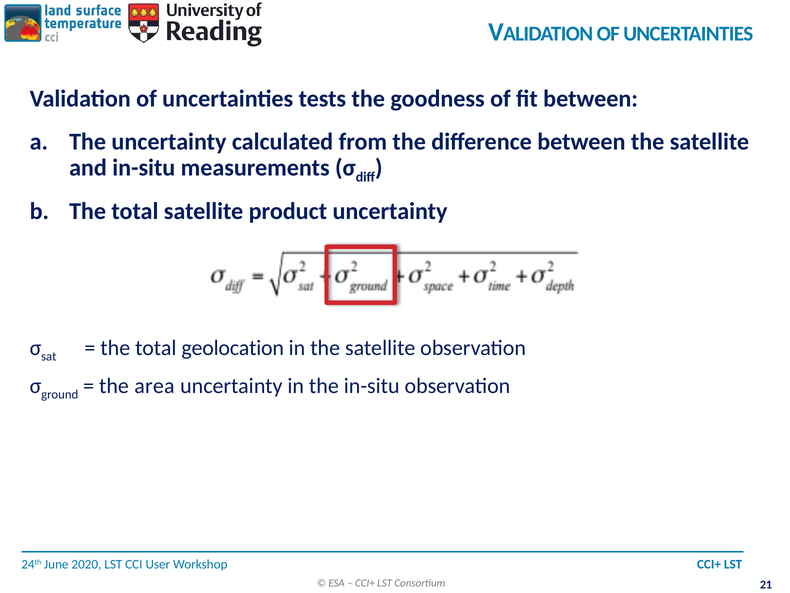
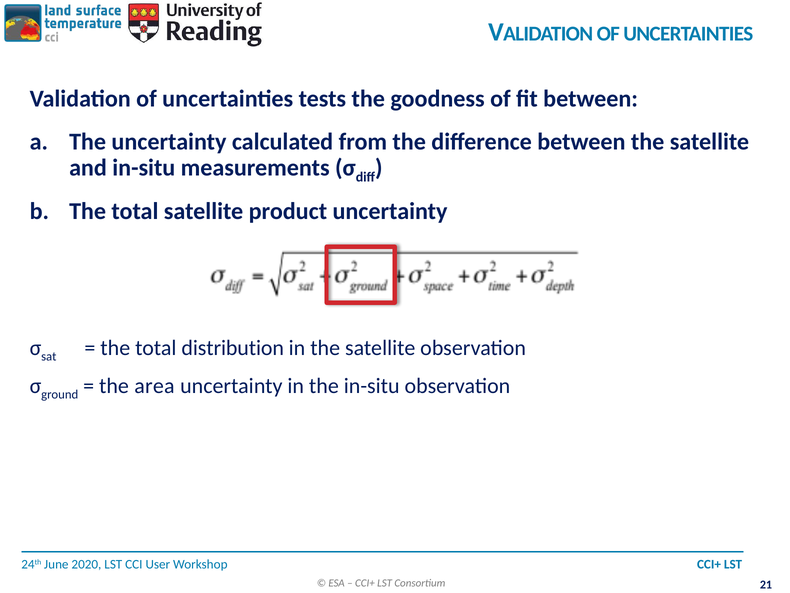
geolocation: geolocation -> distribution (233, 348)
